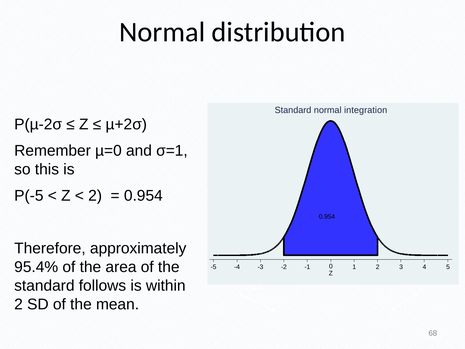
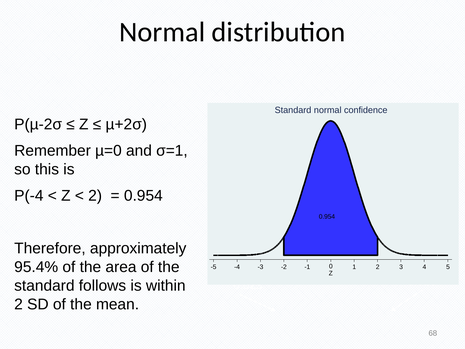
integration: integration -> confidence (366, 110)
P(-5: P(-5 -> P(-4 (29, 196)
